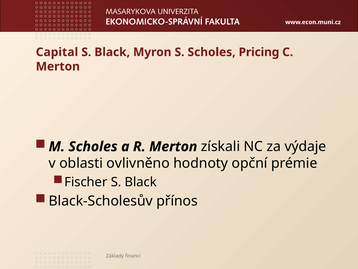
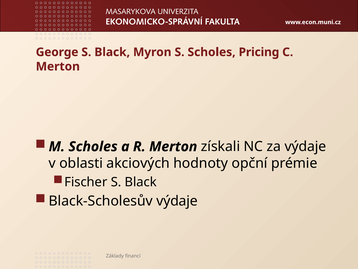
Capital: Capital -> George (57, 52)
ovlivněno: ovlivněno -> akciových (138, 163)
Black-Scholesův přínos: přínos -> výdaje (177, 201)
